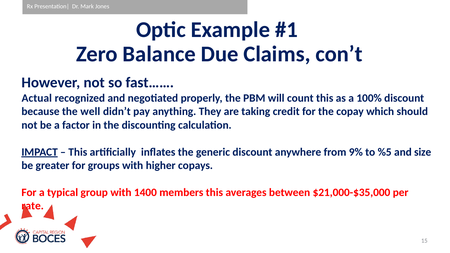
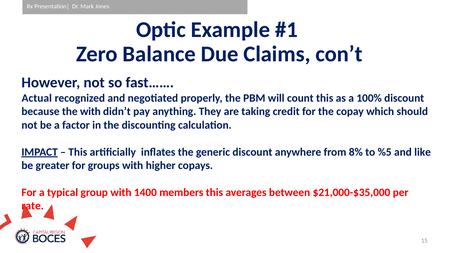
the well: well -> with (90, 112)
9%: 9% -> 8% (356, 152)
size: size -> like (423, 152)
